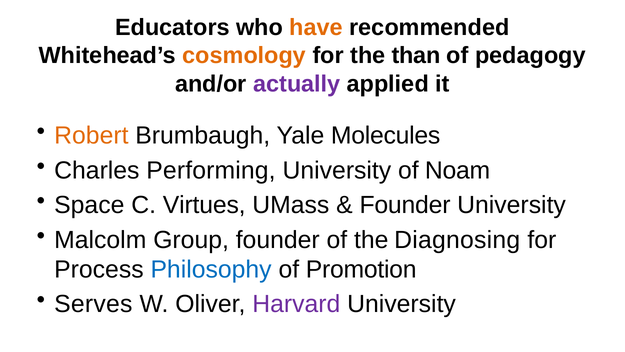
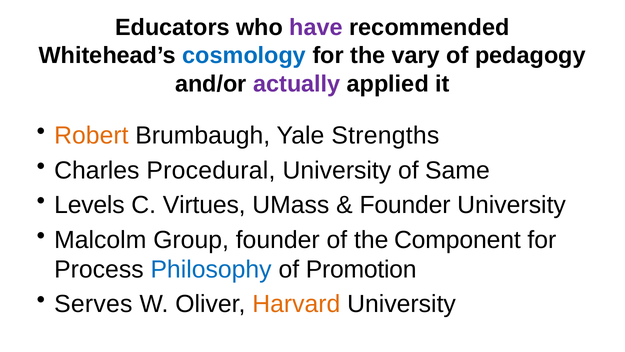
have colour: orange -> purple (316, 27)
cosmology colour: orange -> blue (244, 56)
than: than -> vary (416, 56)
Molecules: Molecules -> Strengths (385, 136)
Performing: Performing -> Procedural (211, 170)
Noam: Noam -> Same (457, 170)
Space: Space -> Levels (89, 205)
Diagnosing: Diagnosing -> Component (457, 240)
Harvard colour: purple -> orange (296, 304)
